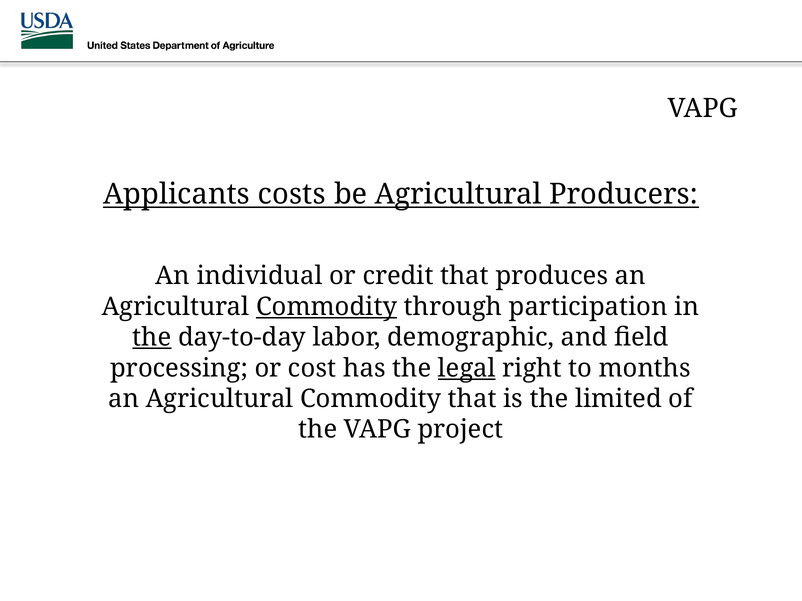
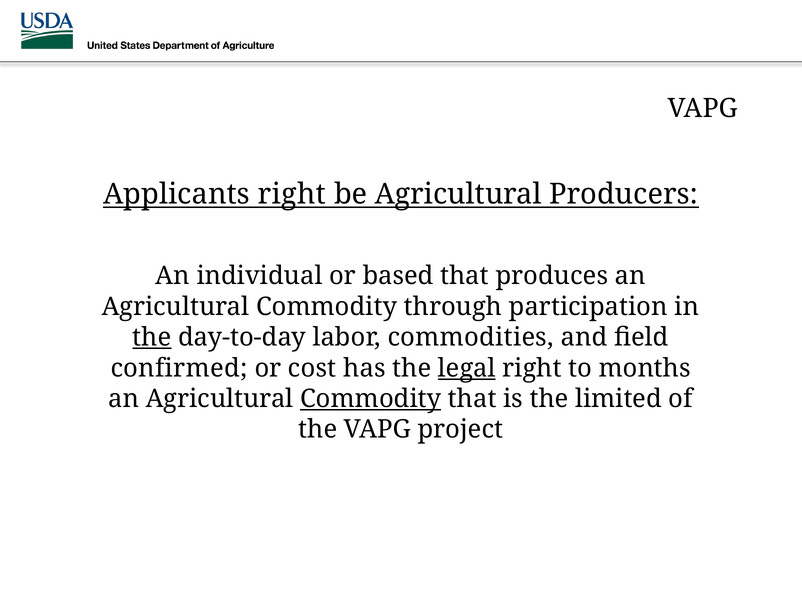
Applicants costs: costs -> right (292, 194)
credit: credit -> based (398, 276)
Commodity underline: present -> none (327, 307)
demographic: demographic -> commodities (471, 338)
processing: processing -> confirmed (179, 368)
Commodity underline: none -> present (371, 399)
